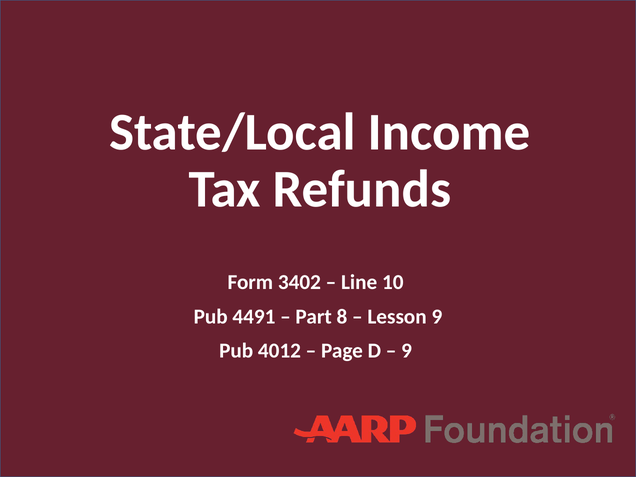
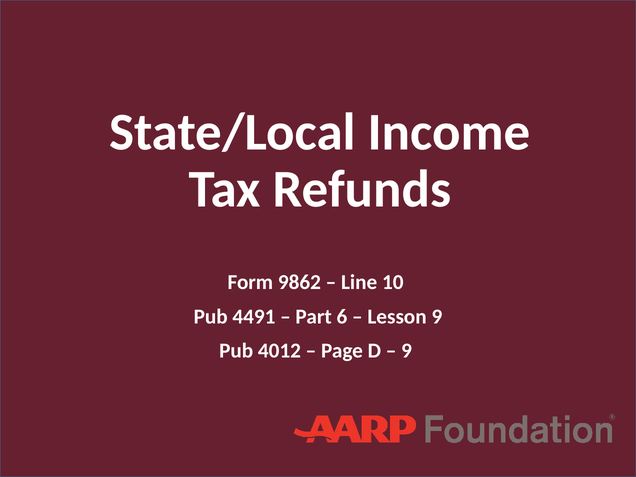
3402: 3402 -> 9862 (299, 282)
8: 8 -> 6 (342, 317)
